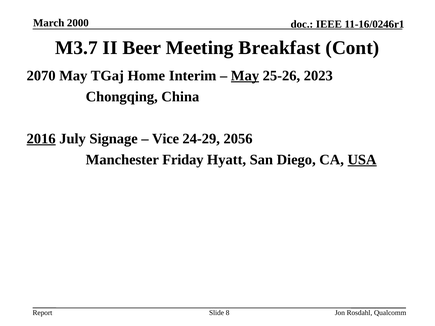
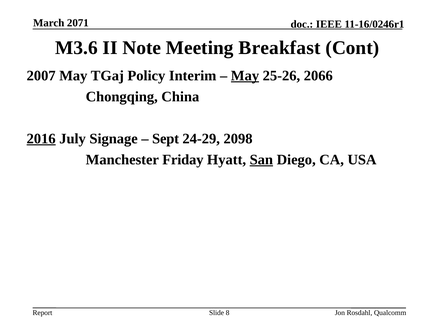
2000: 2000 -> 2071 (78, 23)
M3.7: M3.7 -> M3.6 (77, 48)
Beer: Beer -> Note (142, 48)
2070: 2070 -> 2007 (41, 76)
Home: Home -> Policy (146, 76)
2023: 2023 -> 2066 (318, 76)
Vice: Vice -> Sept (166, 139)
2056: 2056 -> 2098 (238, 139)
San underline: none -> present (261, 160)
USA underline: present -> none (362, 160)
